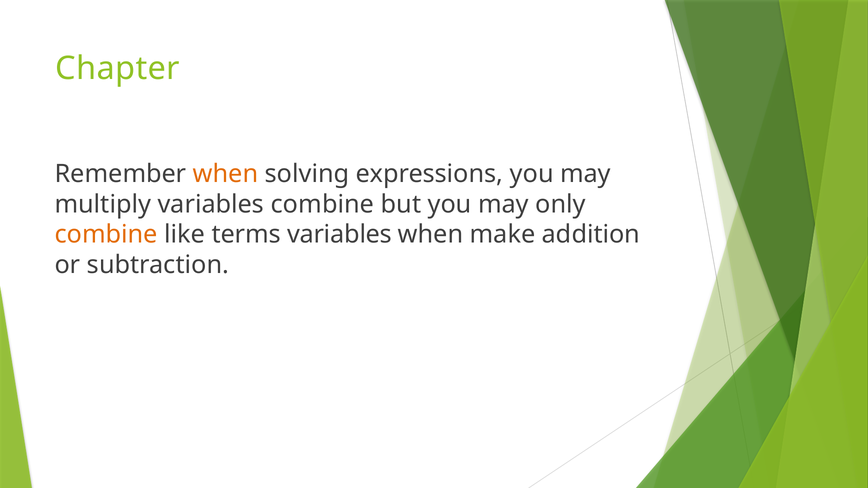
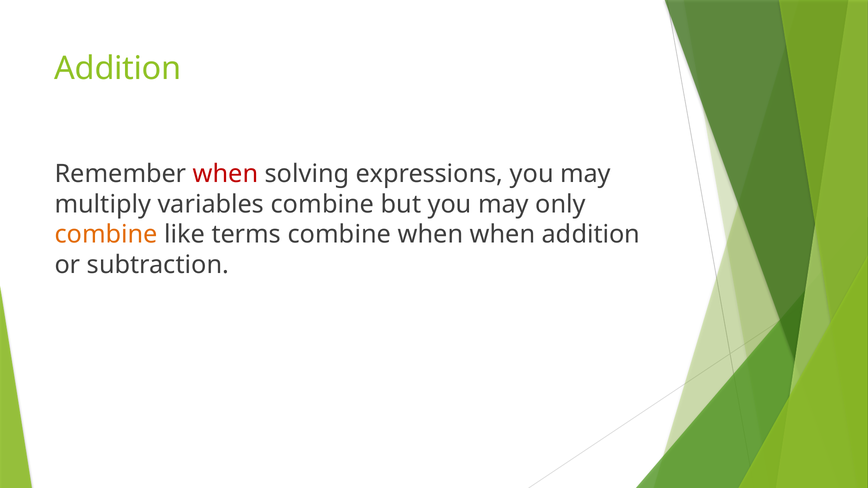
Chapter: Chapter -> Addition (118, 68)
when colour: orange -> red (226, 174)
terms variables: variables -> combine (339, 235)
when make: make -> when (503, 235)
